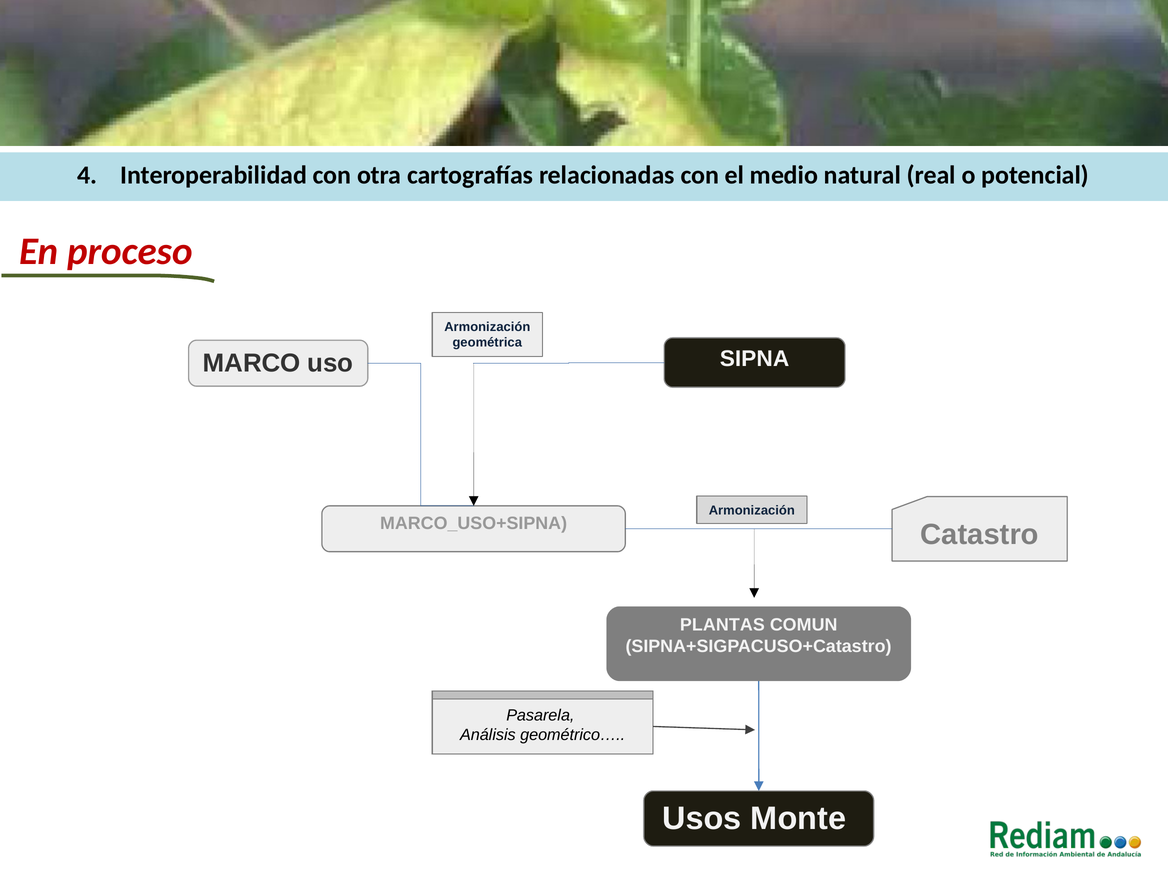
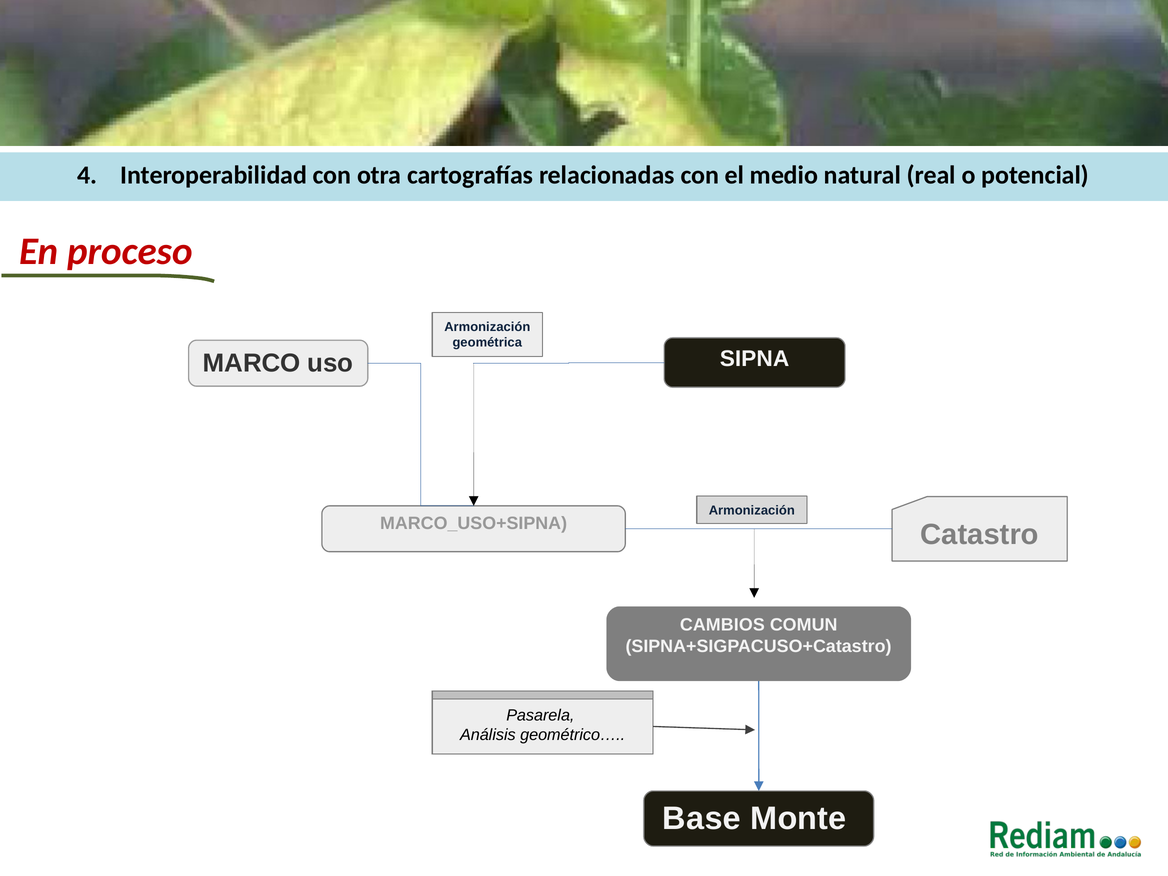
PLANTAS: PLANTAS -> CAMBIOS (722, 625)
Usos: Usos -> Base (702, 818)
